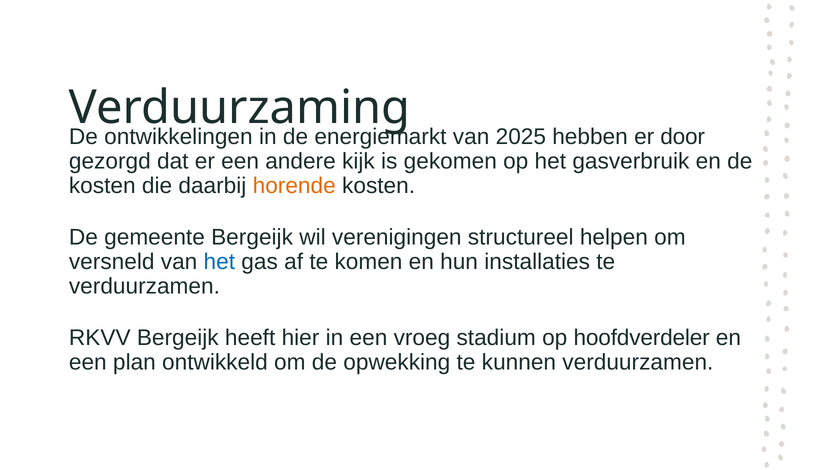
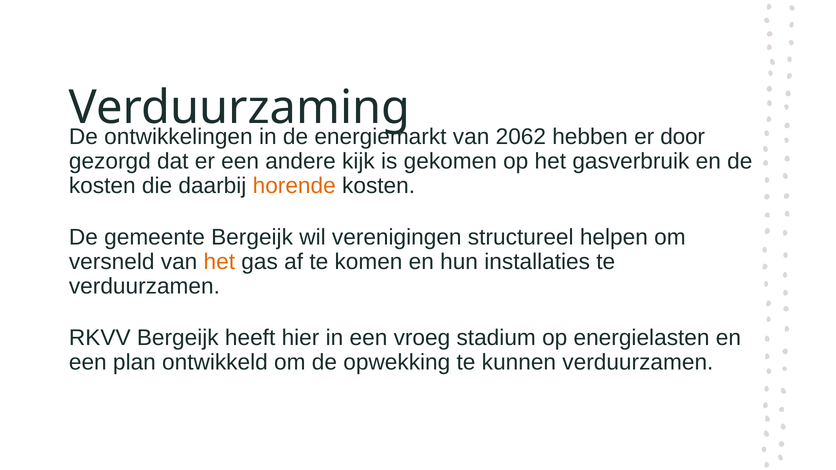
2025: 2025 -> 2062 (521, 137)
het colour: blue -> orange (219, 262)
hoofdverdeler: hoofdverdeler -> energielasten (642, 338)
